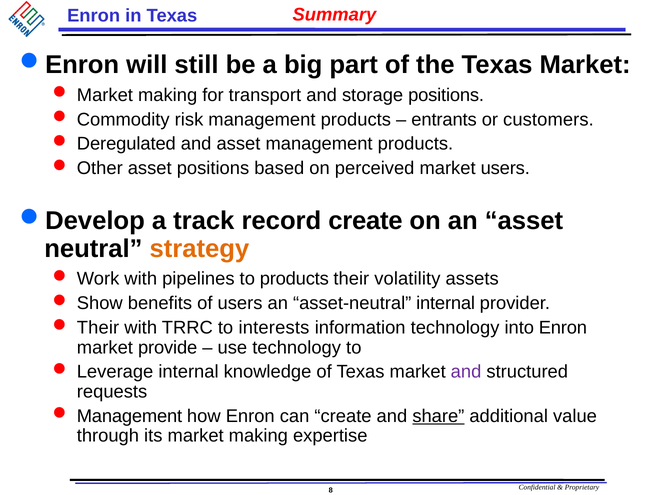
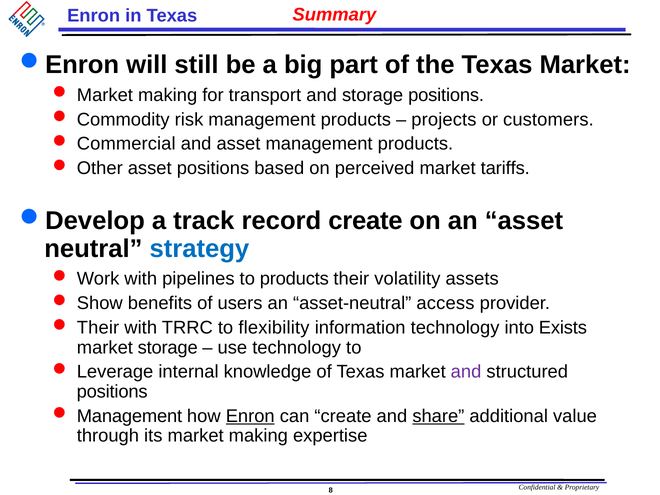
entrants: entrants -> projects (444, 119)
Deregulated: Deregulated -> Commercial (126, 144)
market users: users -> tariffs (505, 168)
strategy colour: orange -> blue (199, 249)
asset-neutral internal: internal -> access (445, 303)
interests: interests -> flexibility (274, 328)
into Enron: Enron -> Exists (563, 328)
market provide: provide -> storage (168, 347)
requests: requests -> positions (112, 392)
Enron underline: none -> present (250, 416)
